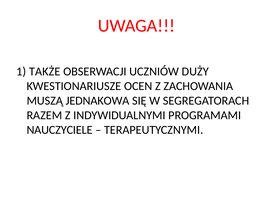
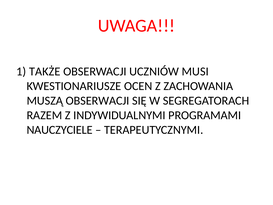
DUŻY: DUŻY -> MUSI (195, 71)
MUSZĄ JEDNAKOWA: JEDNAKOWA -> OBSERWACJI (98, 100)
